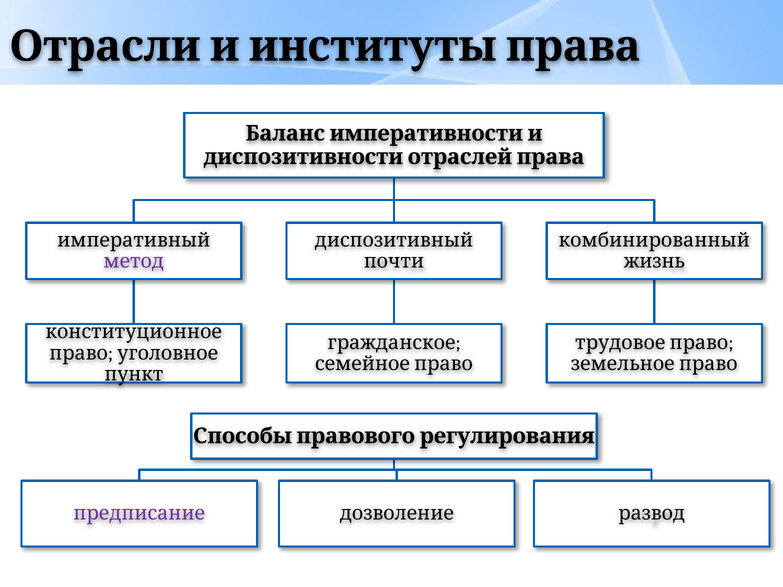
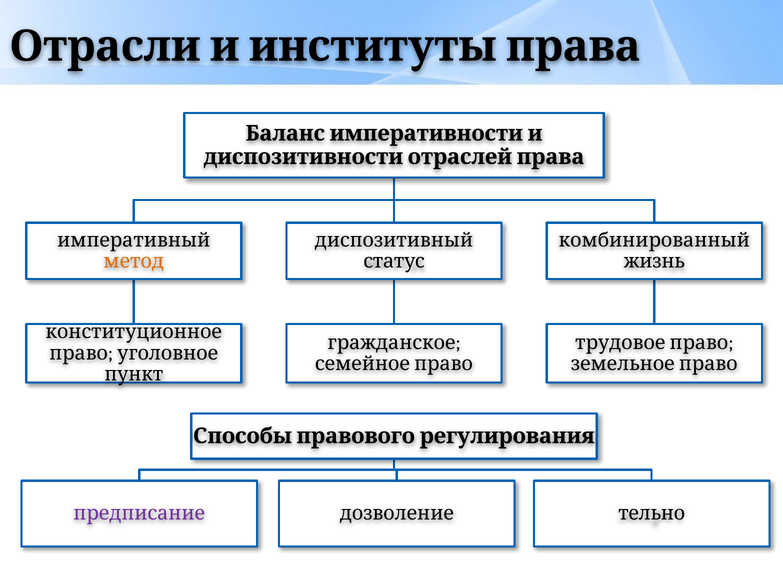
метод colour: purple -> orange (134, 261)
почти: почти -> статус (394, 261)
развод: развод -> тельно (652, 514)
